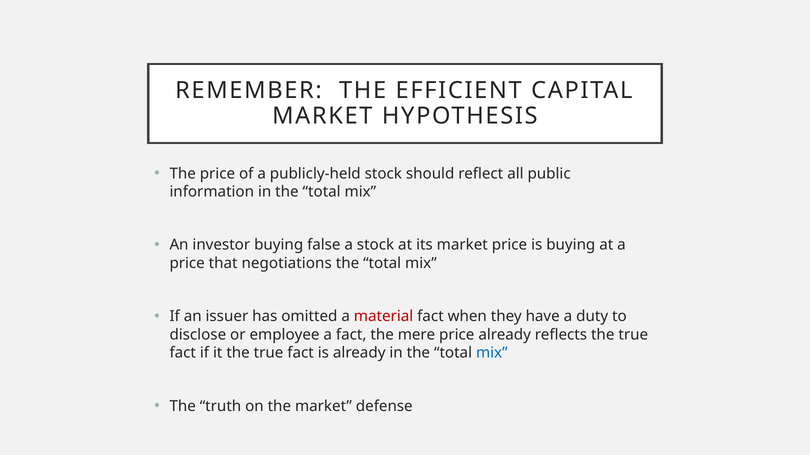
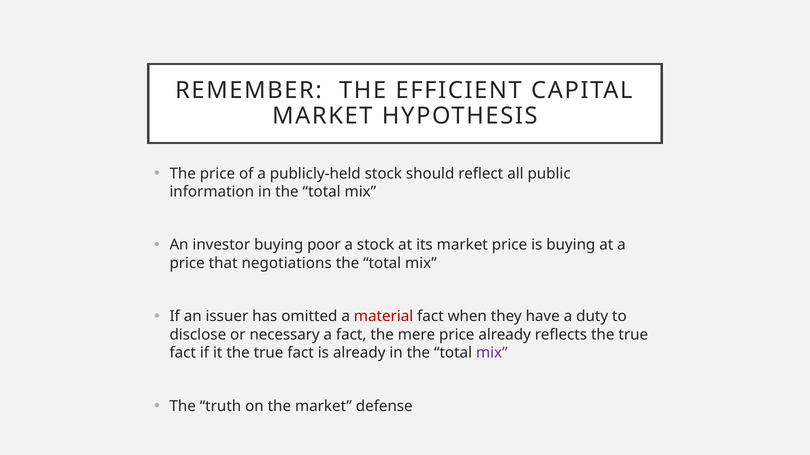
false: false -> poor (324, 245)
employee: employee -> necessary (285, 335)
mix colour: blue -> purple (492, 353)
